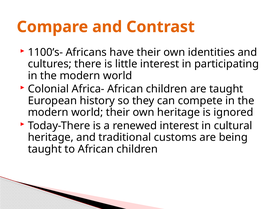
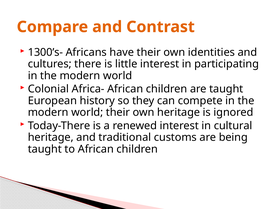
1100’s-: 1100’s- -> 1300’s- (45, 52)
